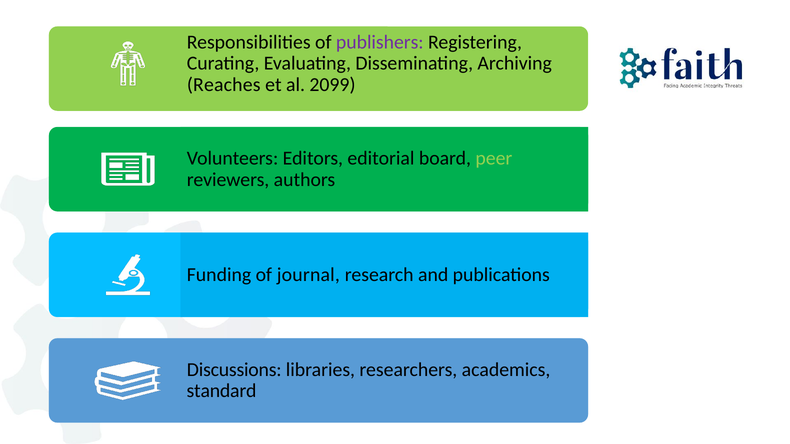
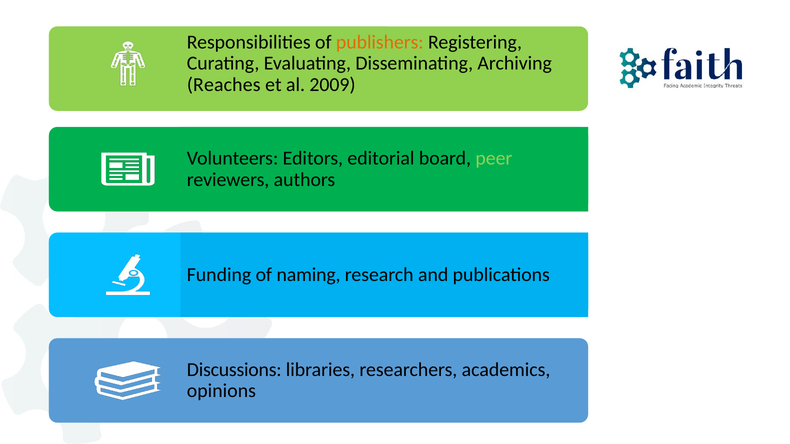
publishers colour: purple -> orange (380, 42)
2099: 2099 -> 2009 (332, 85)
journal: journal -> naming (309, 275)
standard: standard -> opinions (221, 391)
